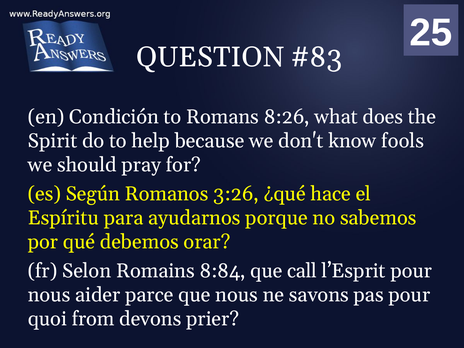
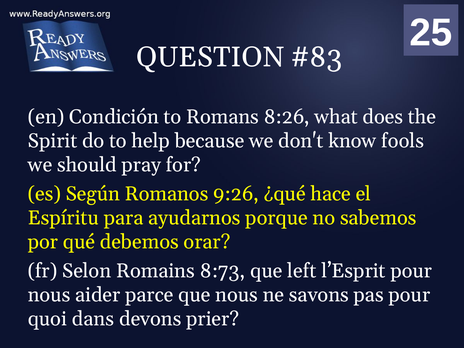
3:26: 3:26 -> 9:26 (236, 194)
8:84: 8:84 -> 8:73 (222, 271)
call: call -> left (302, 271)
from: from -> dans (93, 319)
